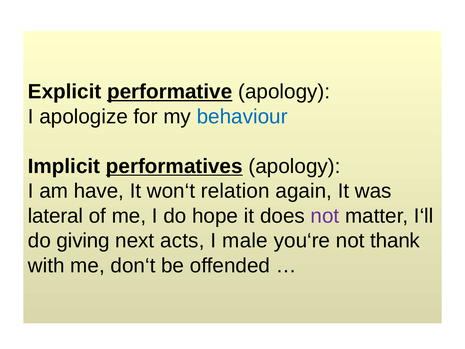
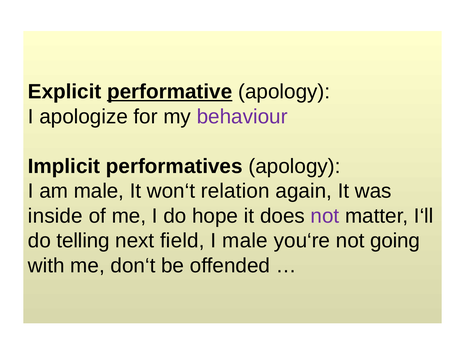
behaviour colour: blue -> purple (242, 116)
performatives underline: present -> none (174, 166)
am have: have -> male (99, 191)
lateral: lateral -> inside (55, 216)
giving: giving -> telling (83, 241)
acts: acts -> field (182, 241)
thank: thank -> going (395, 241)
